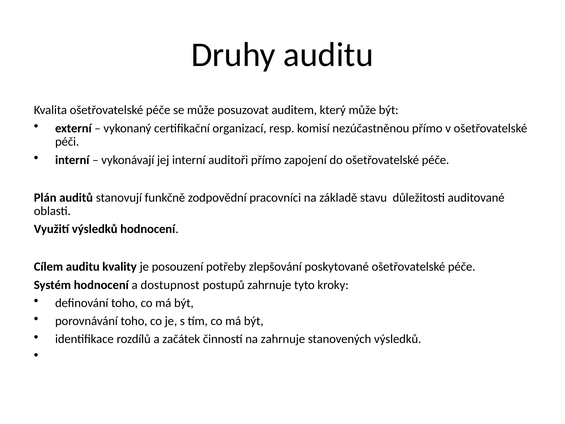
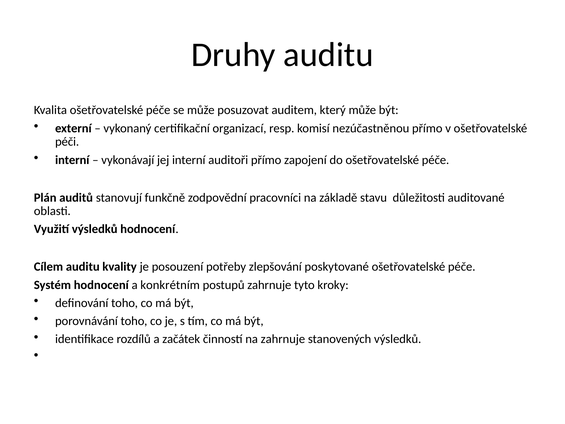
dostupnost: dostupnost -> konkrétním (170, 285)
